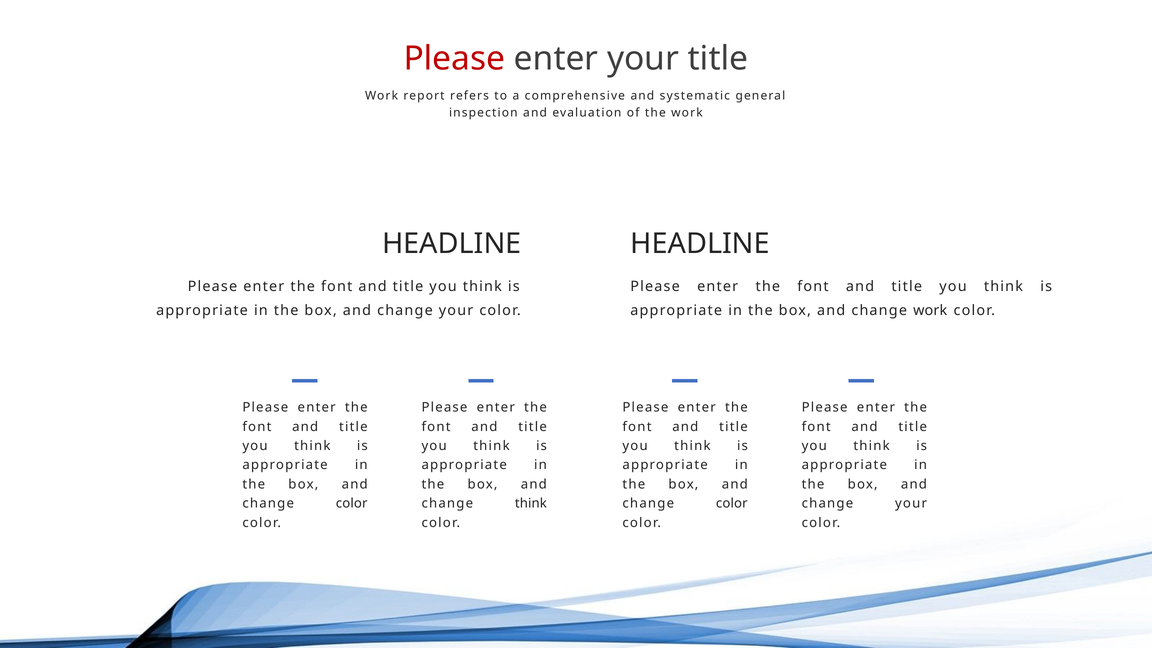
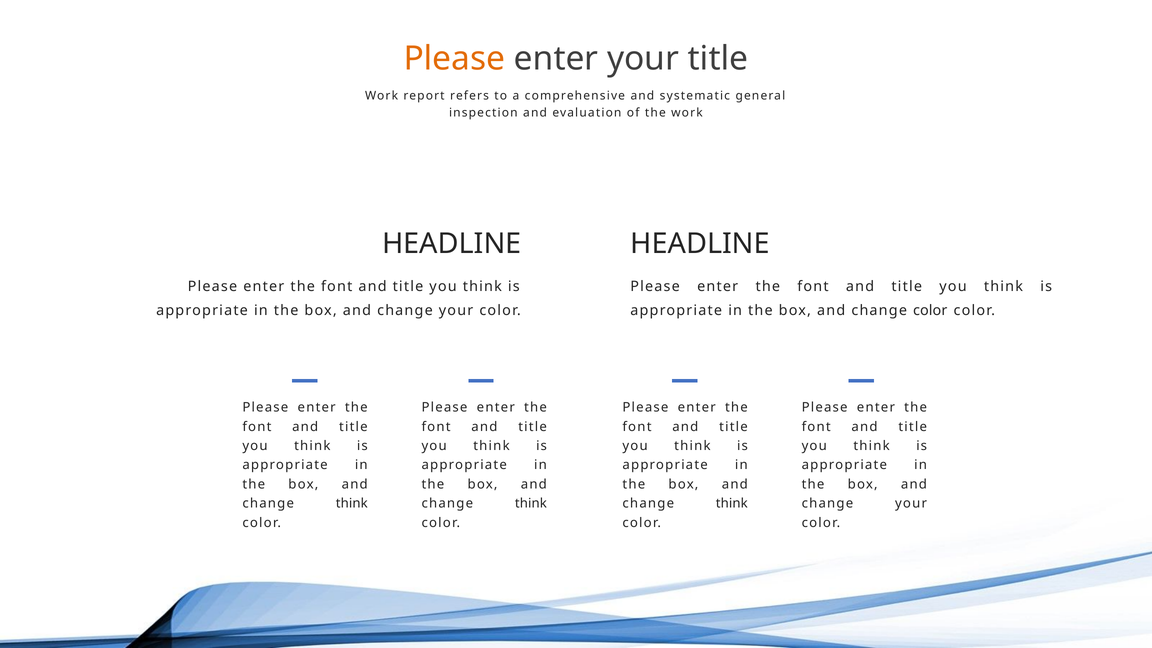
Please colour: red -> orange (454, 58)
change work: work -> color (930, 310)
color: color -> think (352, 503)
color: color -> think (732, 503)
